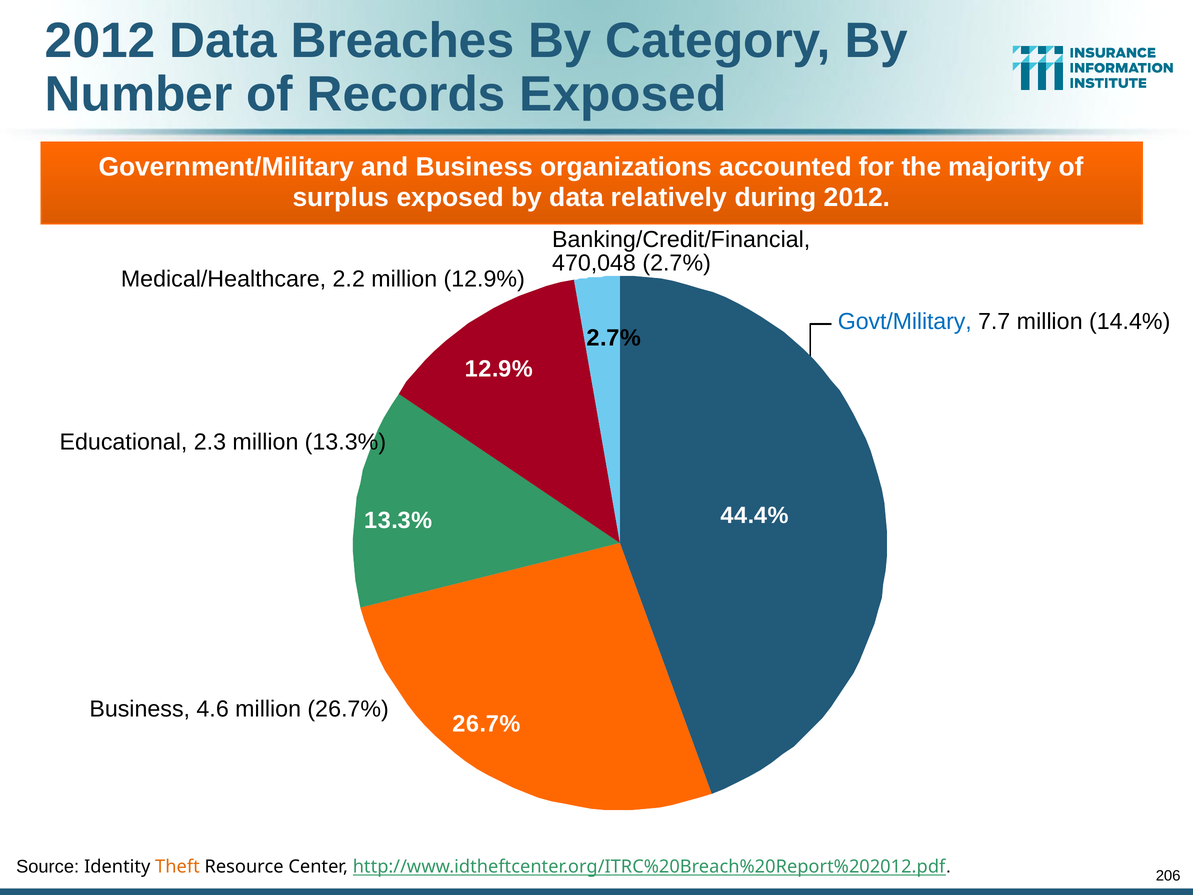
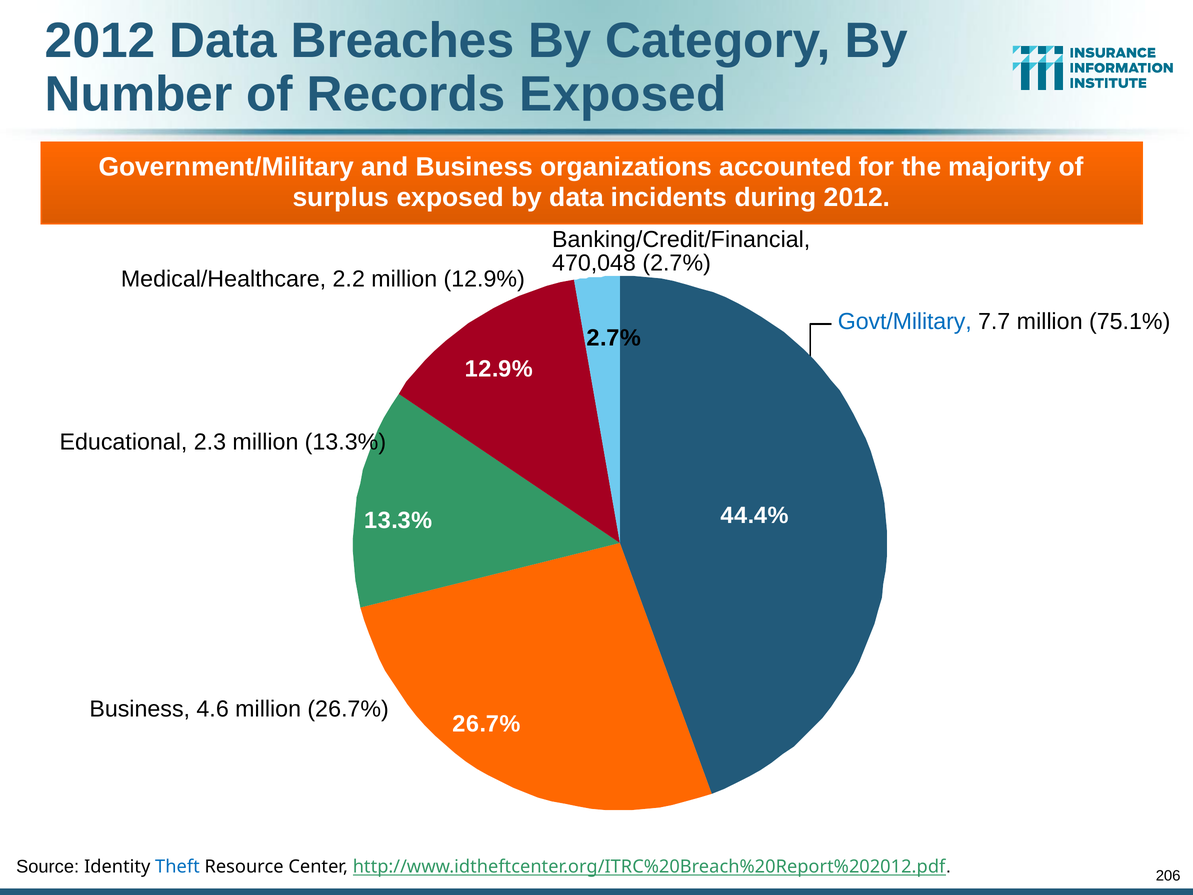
relatively: relatively -> incidents (669, 197)
14.4%: 14.4% -> 75.1% (1130, 321)
Theft colour: orange -> blue (177, 867)
